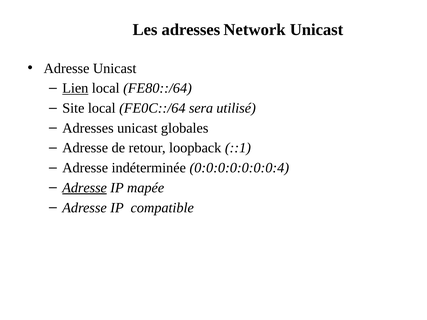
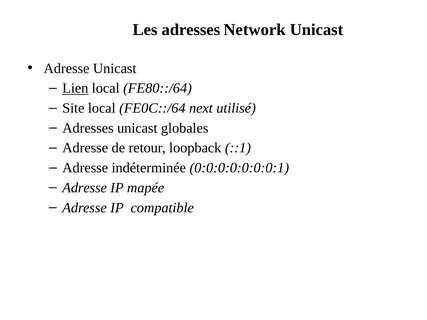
sera: sera -> next (201, 108)
0:0:0:0:0:0:0:4: 0:0:0:0:0:0:0:4 -> 0:0:0:0:0:0:0:1 (239, 168)
Adresse underline: present -> none (85, 188)
